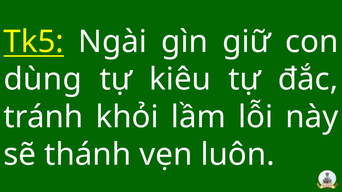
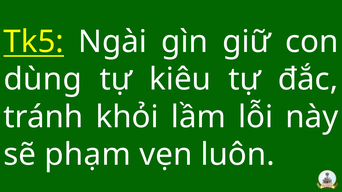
thánh: thánh -> phạm (88, 155)
